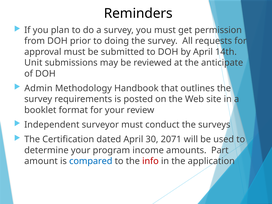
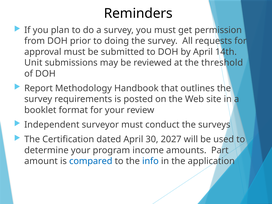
anticipate: anticipate -> threshold (222, 63)
Admin: Admin -> Report (39, 88)
2071: 2071 -> 2027 (171, 139)
info colour: red -> blue (150, 161)
